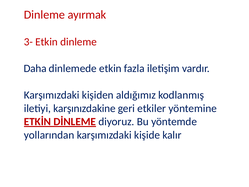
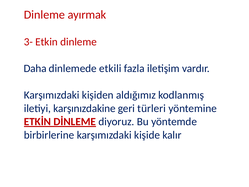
dinlemede etkin: etkin -> etkili (110, 68)
etkiler: etkiler -> türleri (152, 108)
yollarından: yollarından -> birbirlerine (49, 135)
